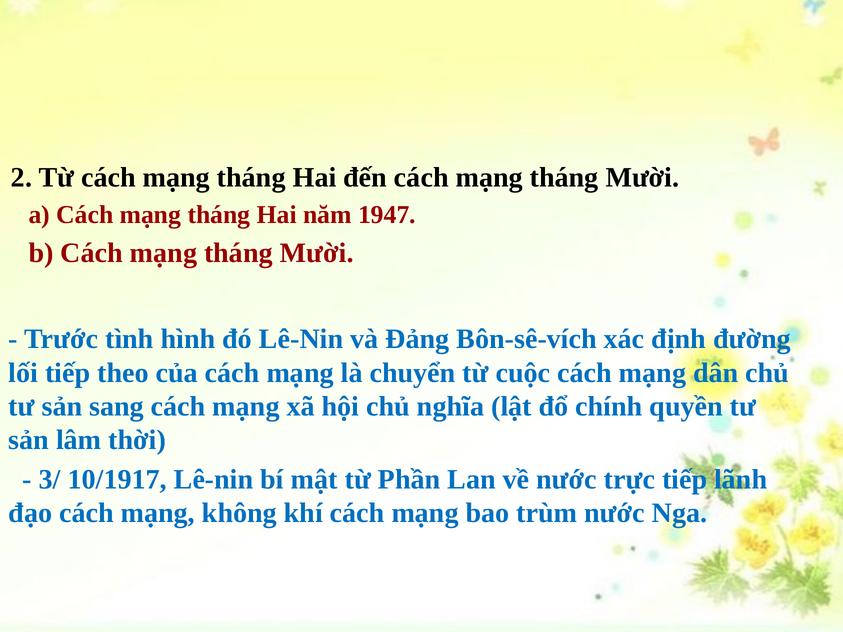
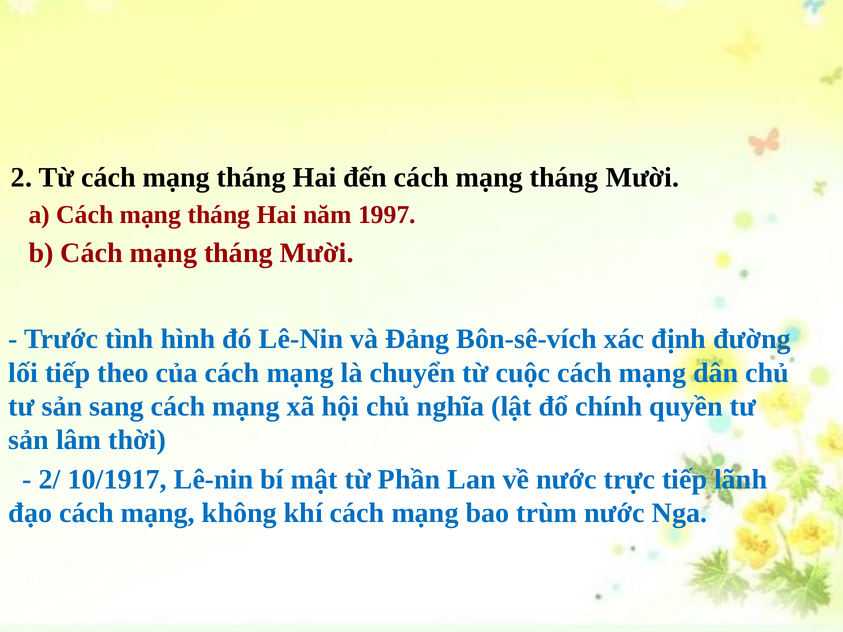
1947: 1947 -> 1997 (387, 215)
3/: 3/ -> 2/ (50, 480)
